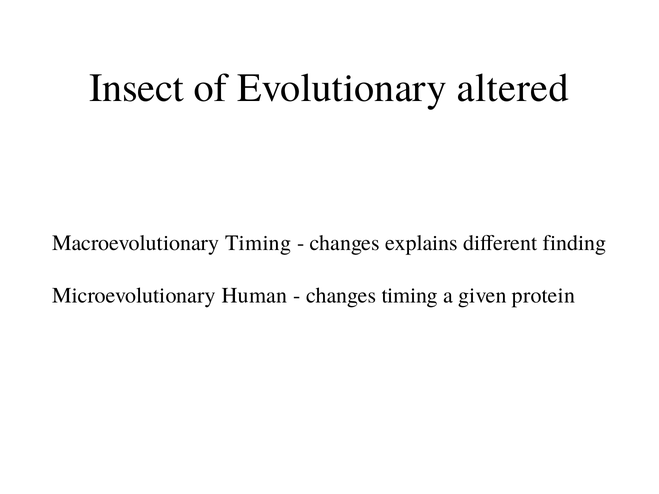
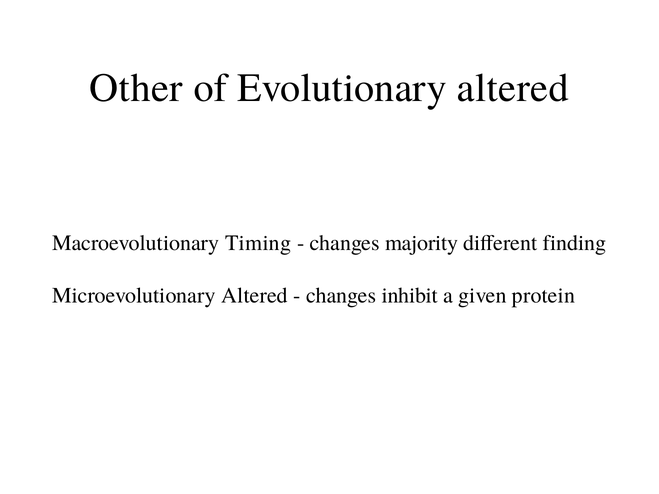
Insect: Insect -> Other (136, 88)
explains: explains -> majority (422, 243)
Microevolutionary Human: Human -> Altered (255, 296)
changes timing: timing -> inhibit (410, 296)
